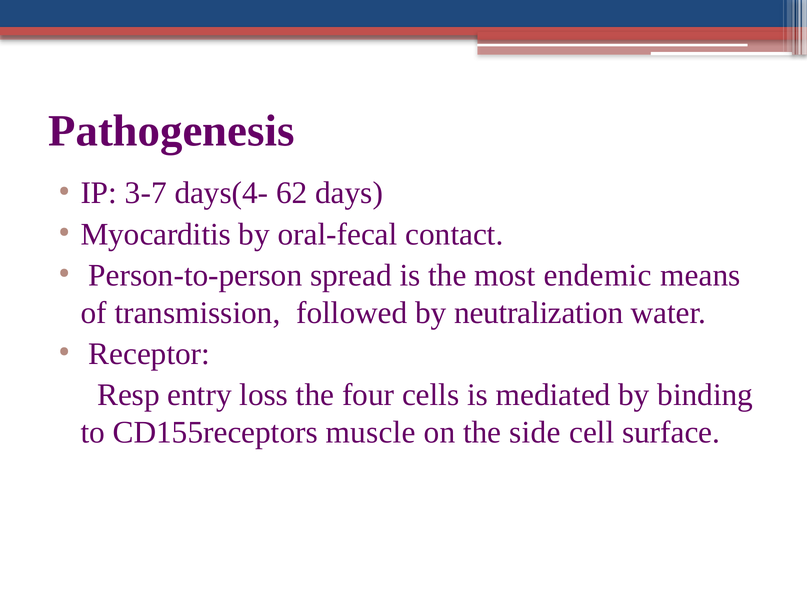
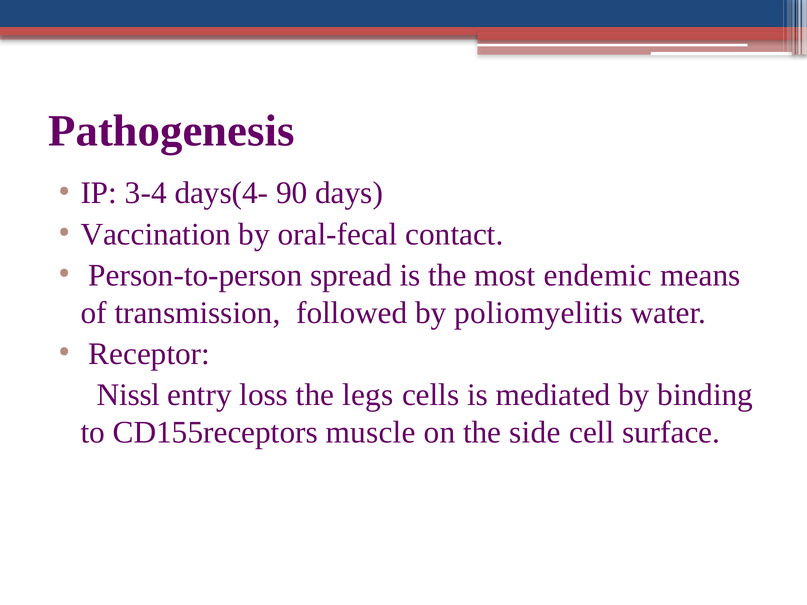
3-7: 3-7 -> 3-4 (146, 193)
62: 62 -> 90 (292, 193)
Myocarditis: Myocarditis -> Vaccination (156, 234)
neutralization: neutralization -> poliomyelitis (539, 313)
Resp: Resp -> Nissl (129, 395)
four: four -> legs (368, 395)
